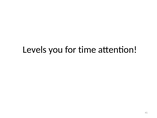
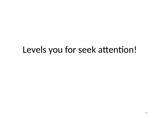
time: time -> seek (87, 50)
